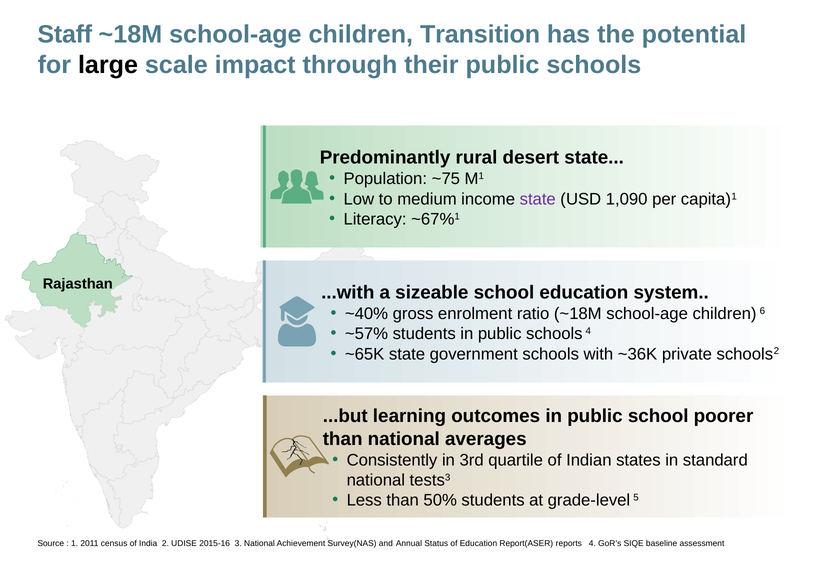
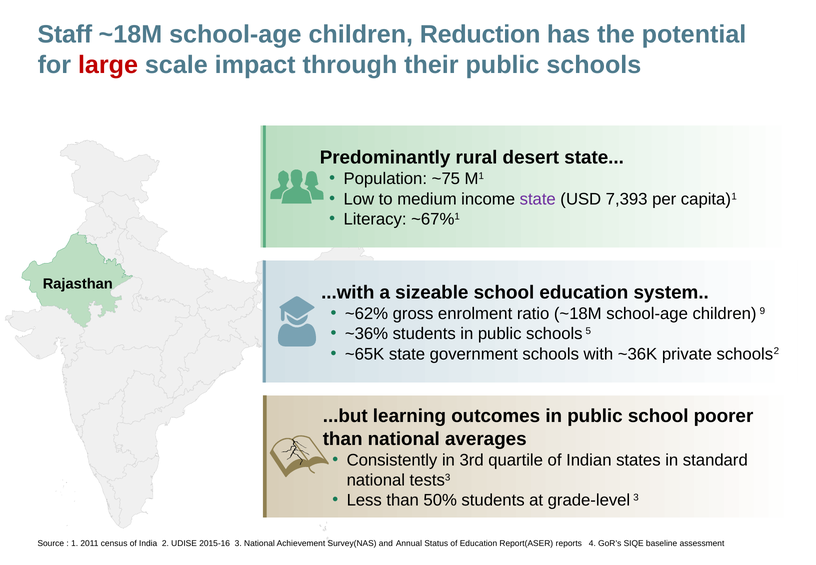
Transition: Transition -> Reduction (480, 35)
large colour: black -> red (108, 65)
1,090: 1,090 -> 7,393 (627, 199)
~40%: ~40% -> ~62% (367, 314)
6: 6 -> 9 (762, 311)
~57%: ~57% -> ~36% (367, 334)
schools 4: 4 -> 5 (588, 331)
grade-level 5: 5 -> 3 (636, 497)
